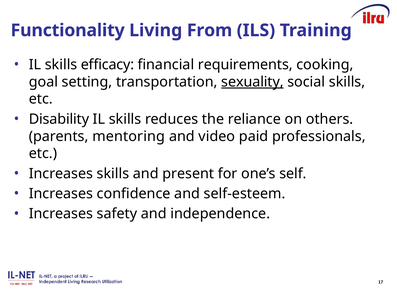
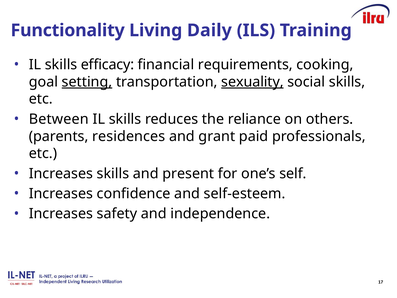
From: From -> Daily (209, 30)
setting underline: none -> present (87, 82)
Disability: Disability -> Between (59, 119)
mentoring: mentoring -> residences (129, 136)
video: video -> grant (217, 136)
